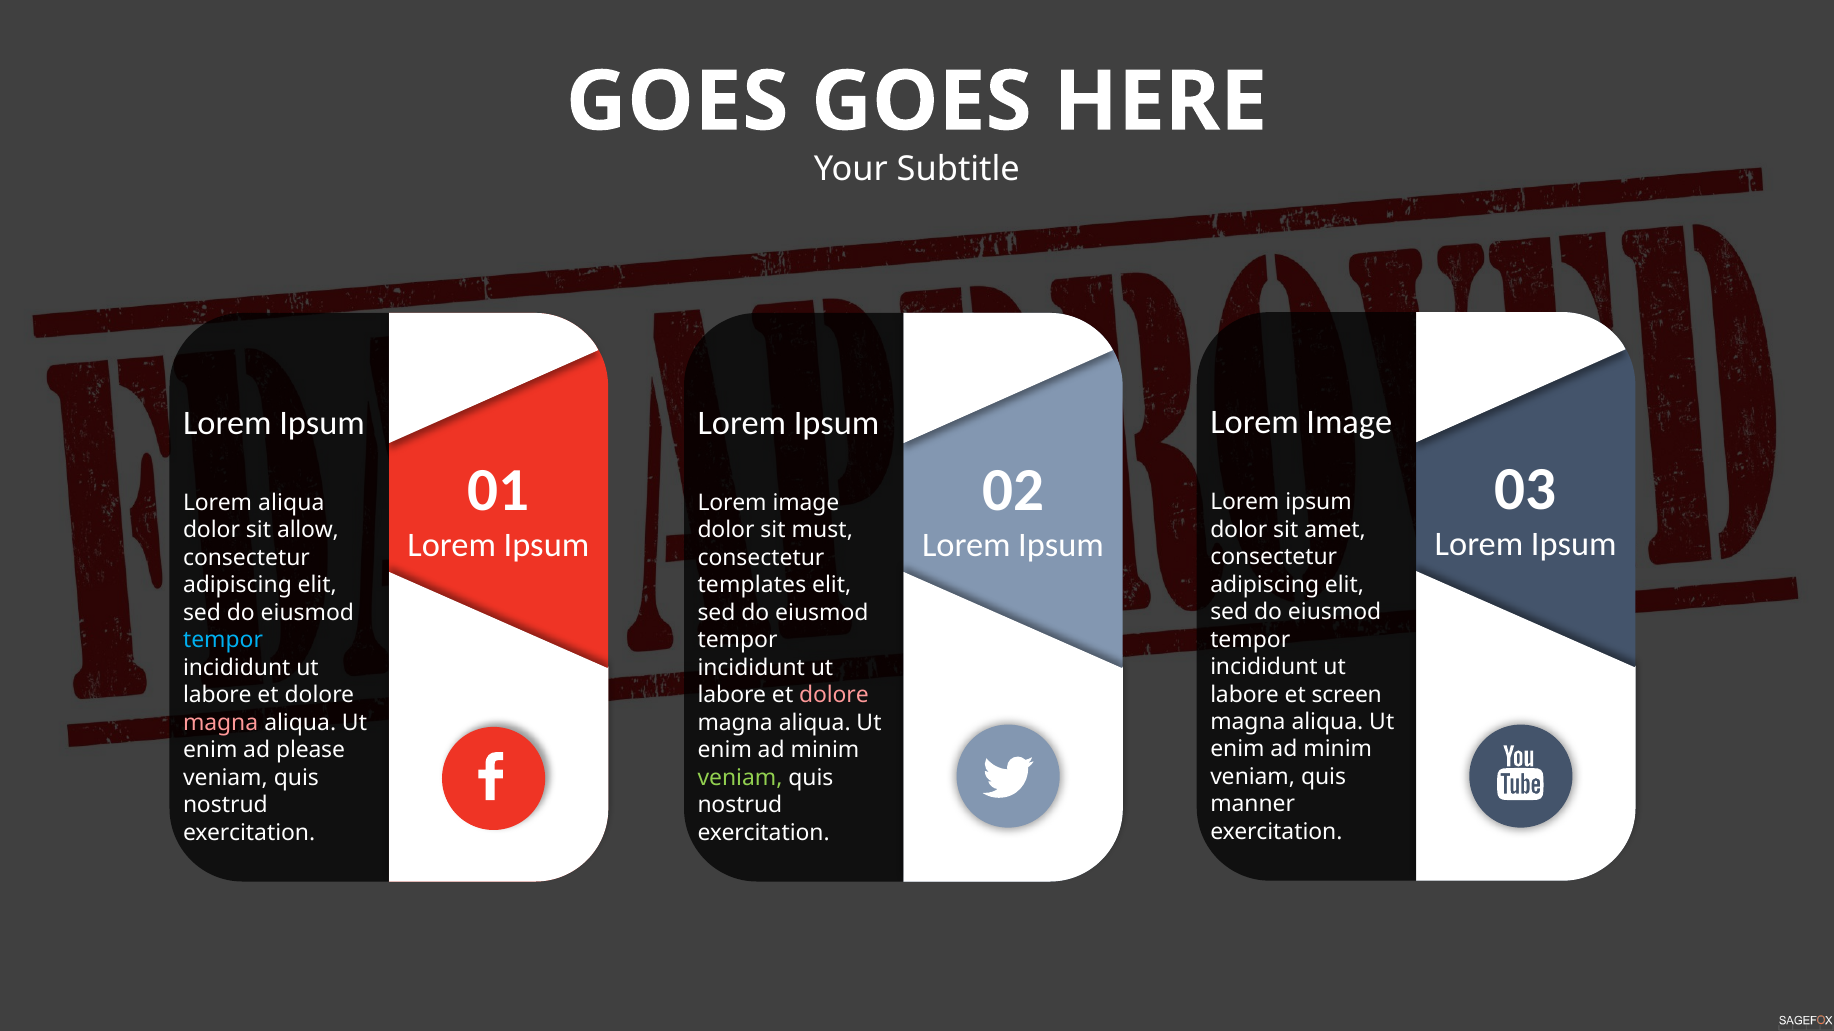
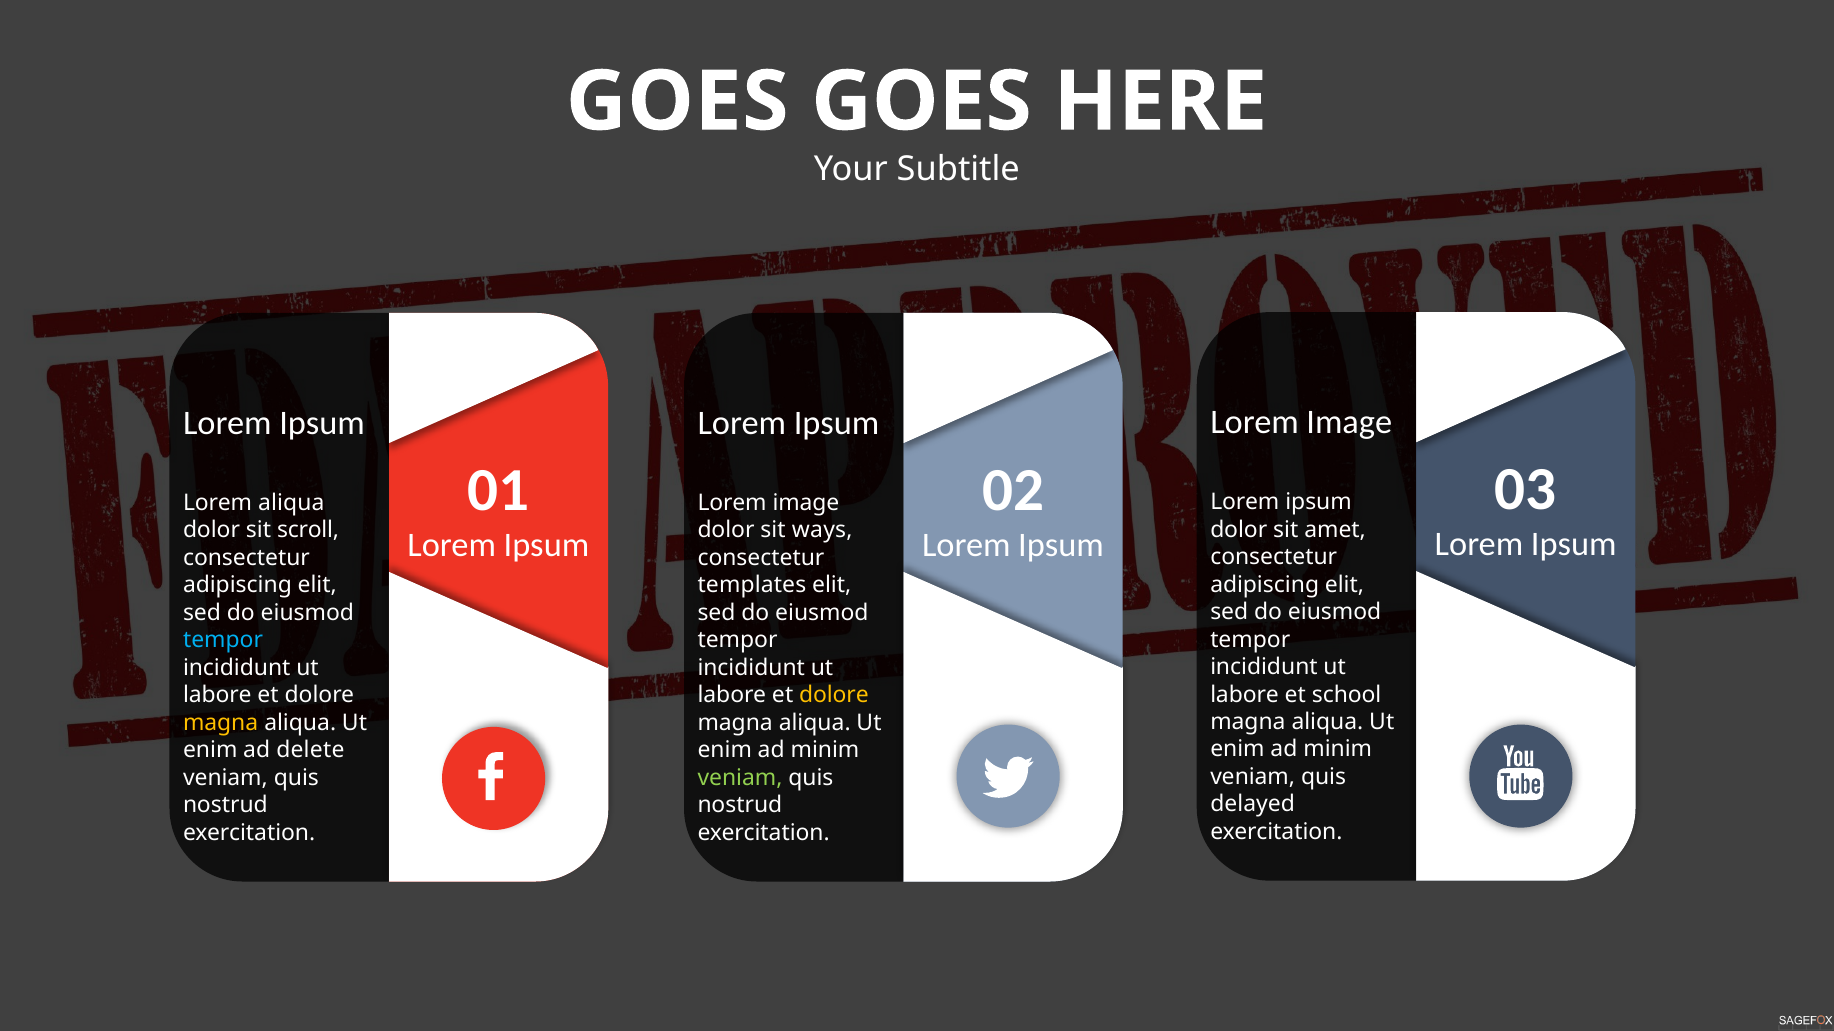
allow: allow -> scroll (308, 531)
must: must -> ways (822, 531)
screen: screen -> school (1347, 695)
dolore colour: pink -> yellow (834, 696)
magna colour: pink -> yellow (221, 723)
please: please -> delete (310, 751)
manner: manner -> delayed (1253, 805)
